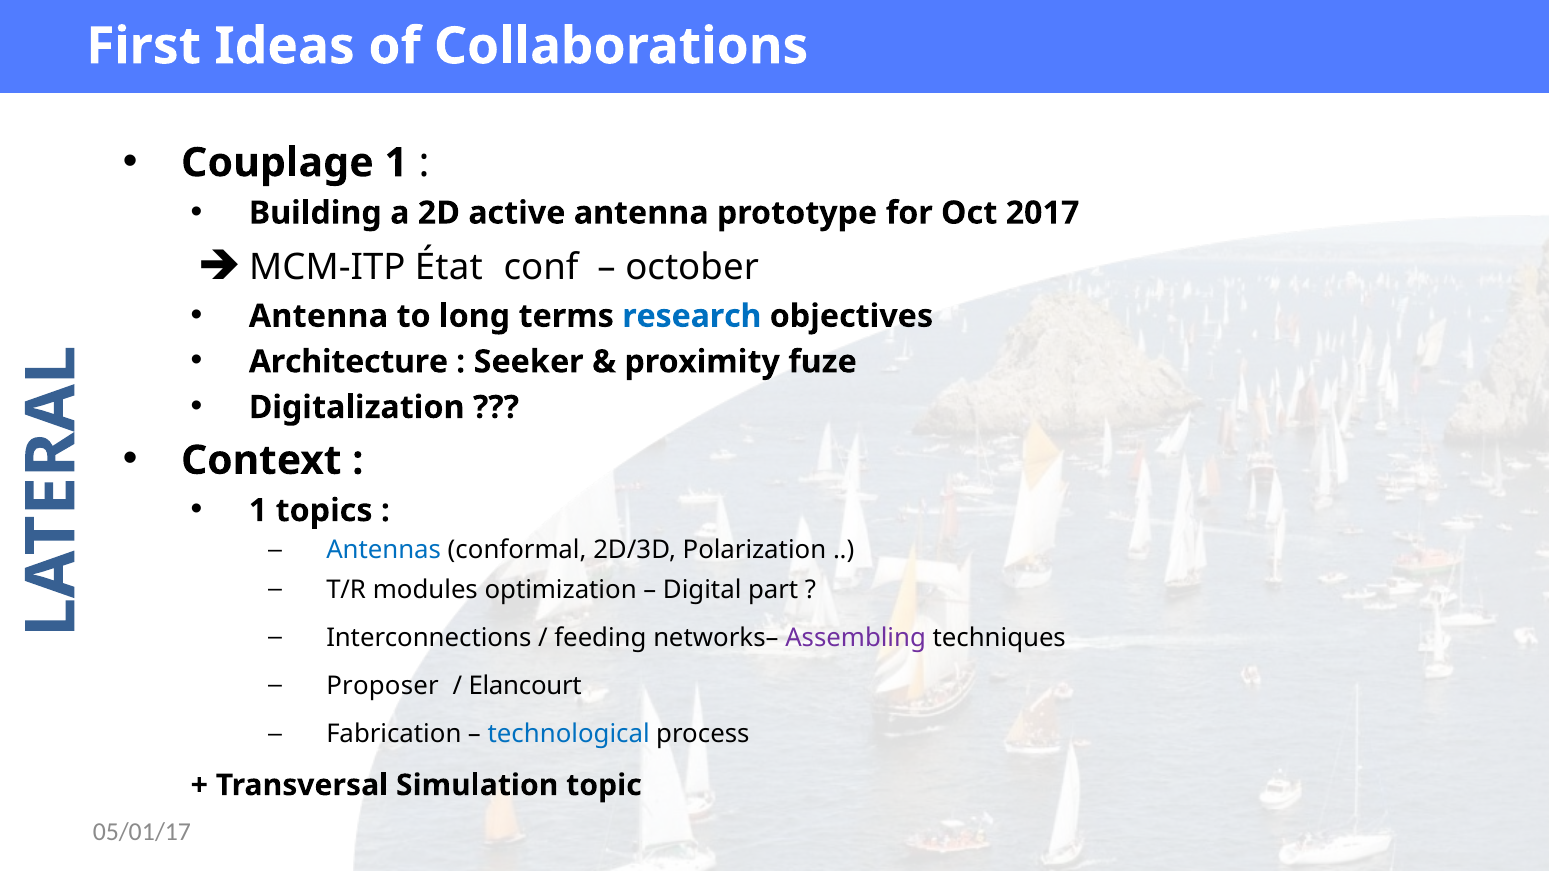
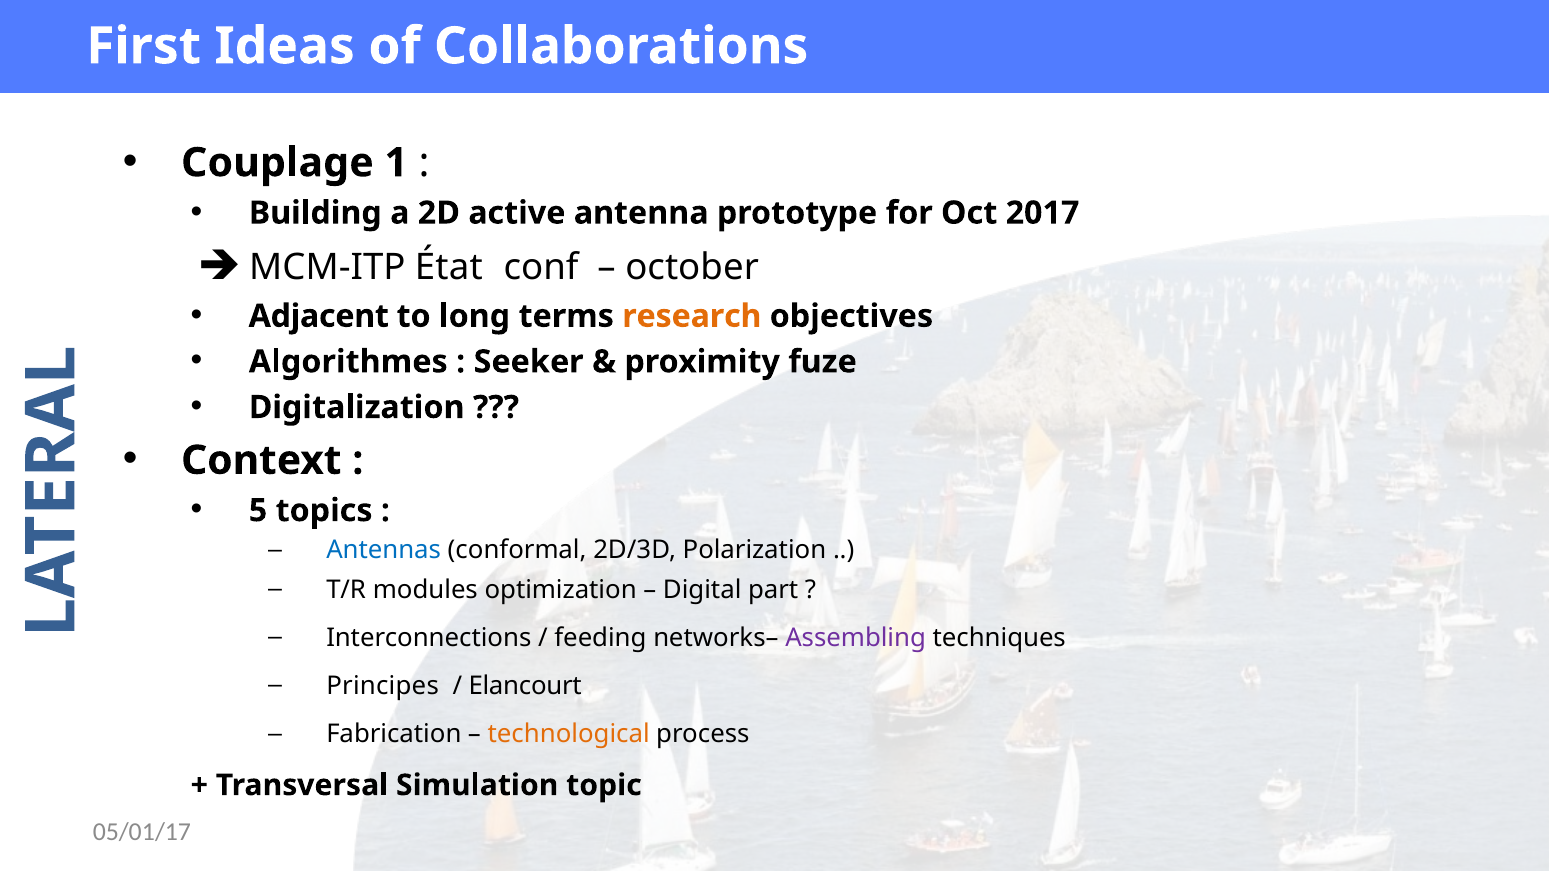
Antenna: Antenna -> Adjacent (319, 316)
research colour: blue -> orange (692, 316)
Architecture: Architecture -> Algorithmes (348, 362)
1: 1 -> 5 (258, 511)
Proposer: Proposer -> Principes (383, 686)
technological colour: blue -> orange (569, 734)
